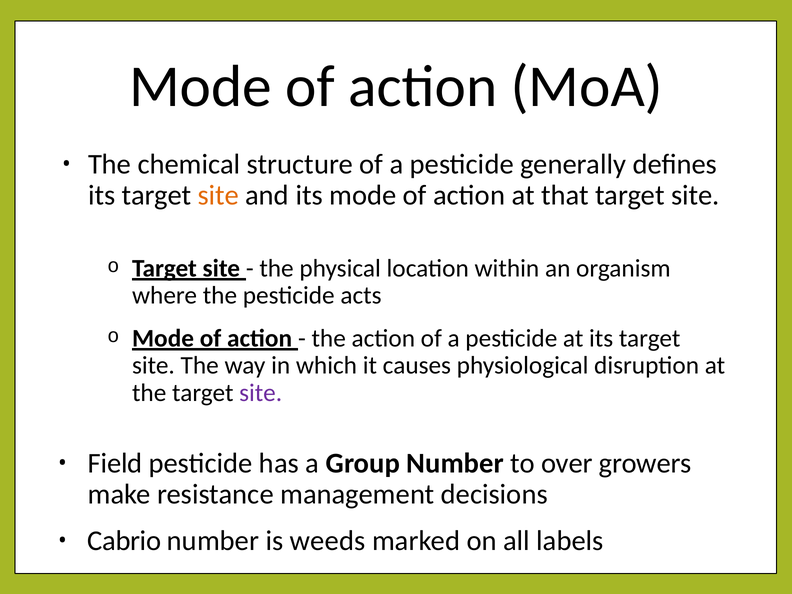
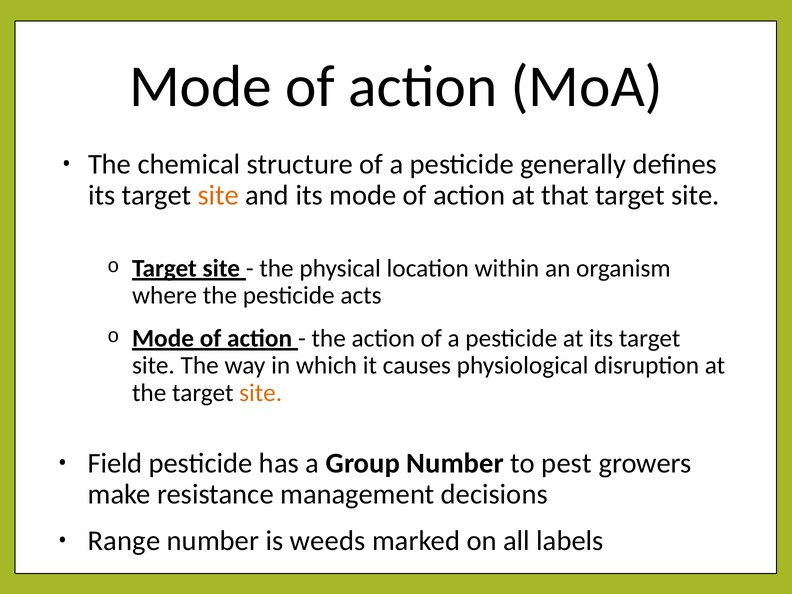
site colour: purple -> orange (261, 393)
over: over -> pest (567, 464)
Cabrio: Cabrio -> Range (124, 541)
